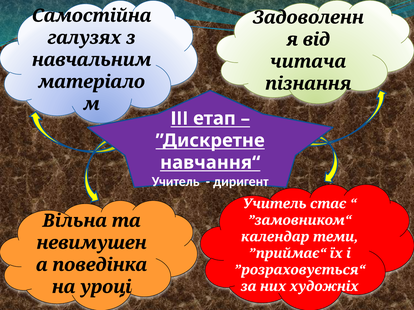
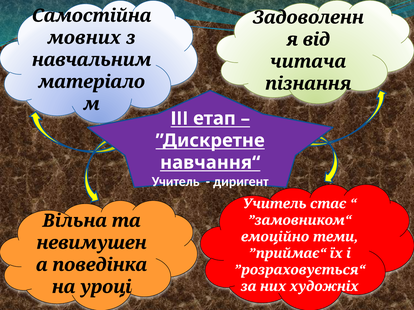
галузях: галузях -> мовних (84, 38)
календар: календар -> емоційно (275, 237)
